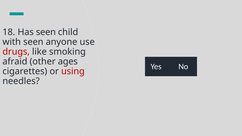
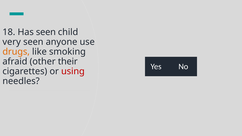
with: with -> very (12, 42)
drugs colour: red -> orange (16, 52)
ages: ages -> their (68, 61)
